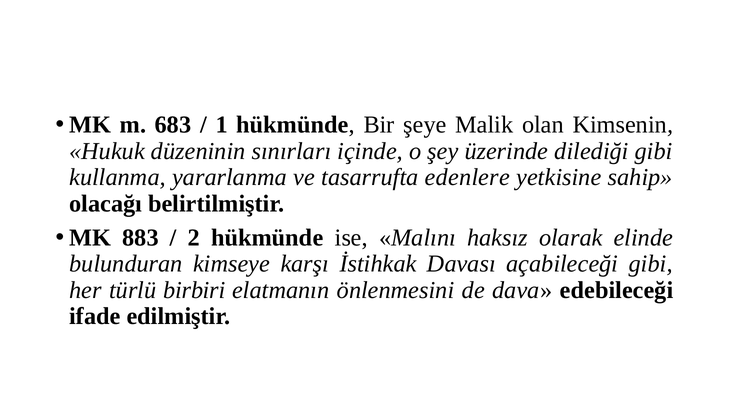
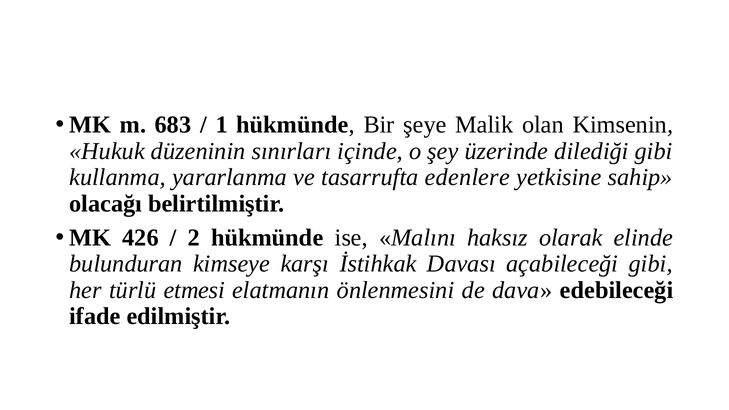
883: 883 -> 426 (140, 238)
birbiri: birbiri -> etmesi (194, 290)
